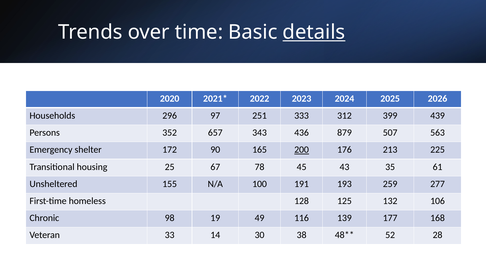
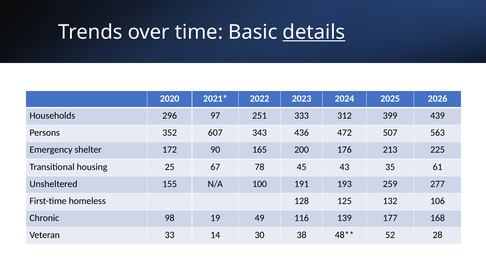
657: 657 -> 607 (215, 133)
879: 879 -> 472 (344, 133)
200 underline: present -> none (302, 150)
